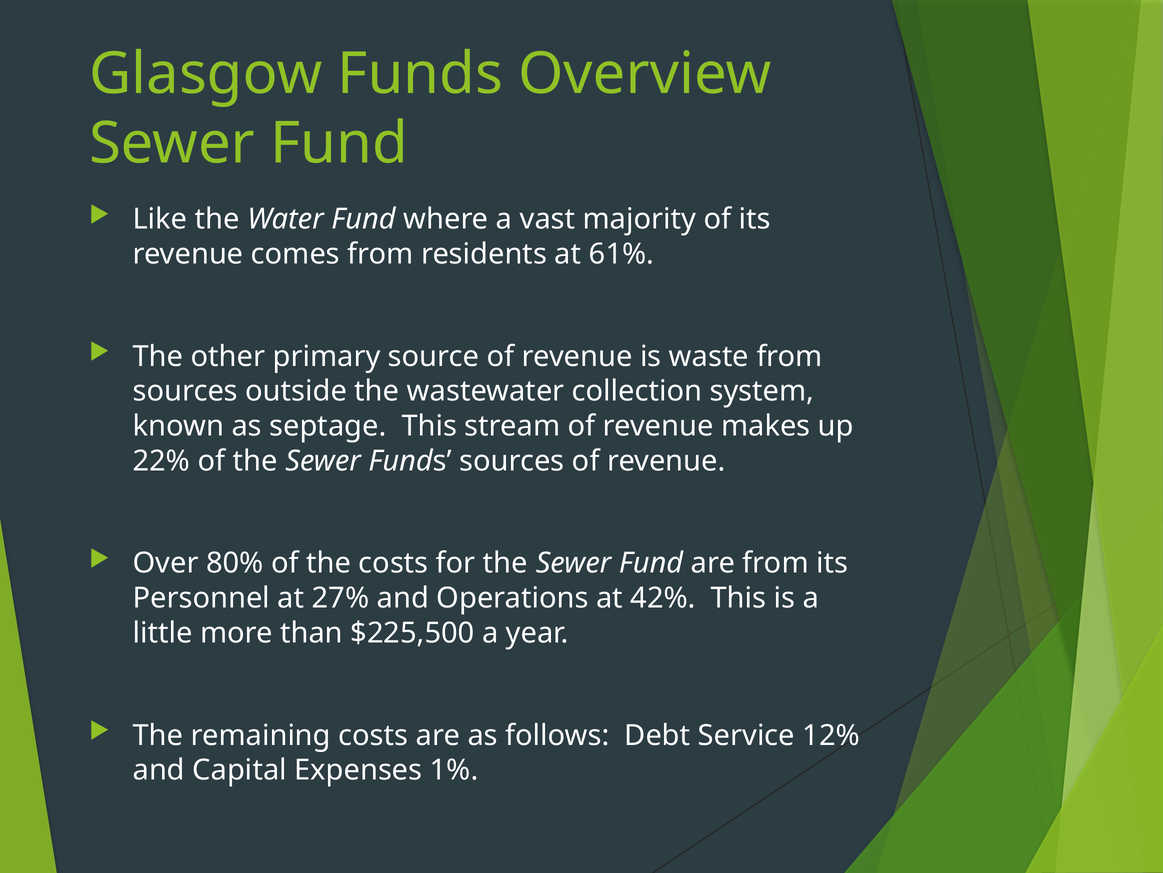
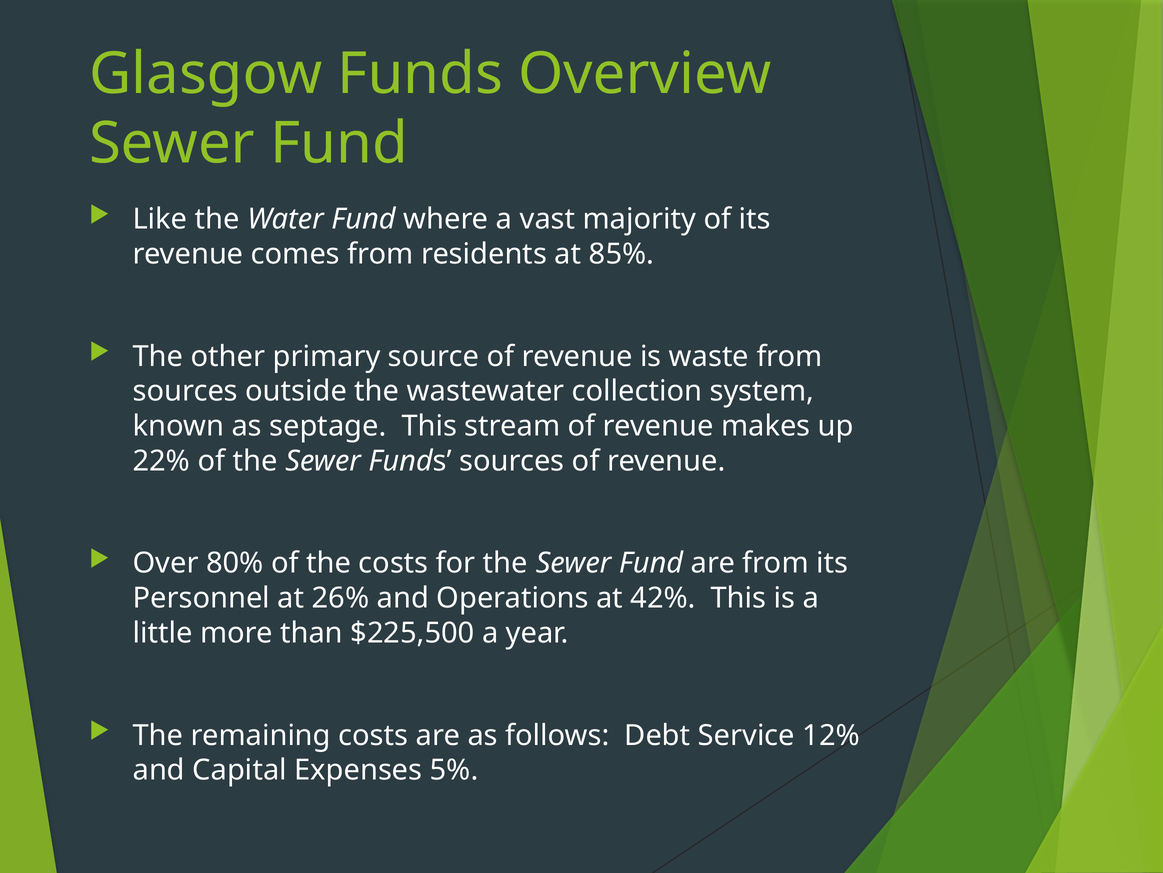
61%: 61% -> 85% (621, 254)
27%: 27% -> 26% (340, 598)
1%: 1% -> 5% (454, 770)
